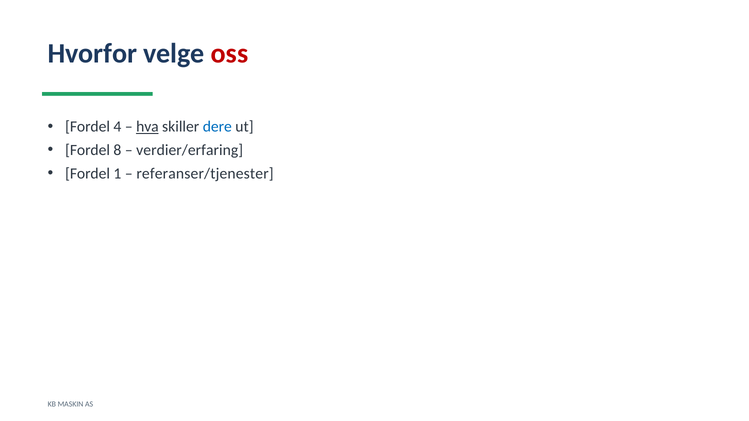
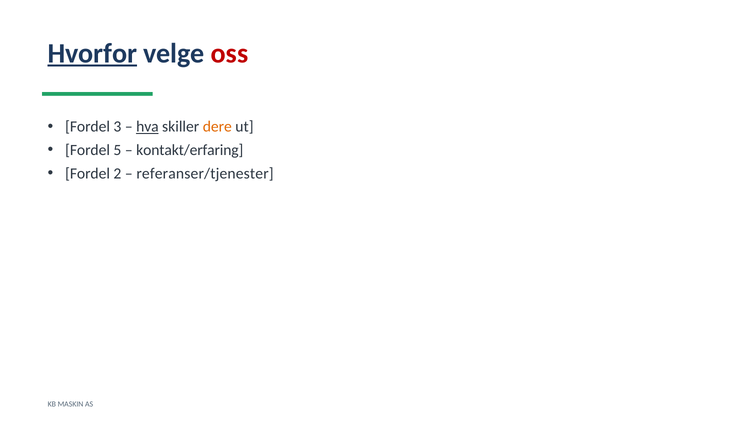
Hvorfor underline: none -> present (92, 53)
4: 4 -> 3 (117, 127)
dere colour: blue -> orange (217, 127)
8: 8 -> 5 (117, 150)
verdier/erfaring: verdier/erfaring -> kontakt/erfaring (190, 150)
1: 1 -> 2 (117, 174)
